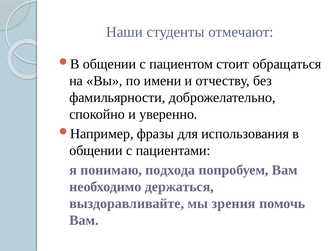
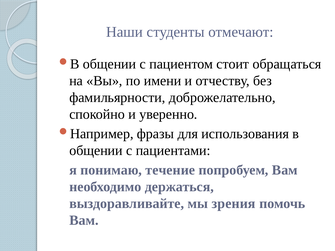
подхода: подхода -> течение (170, 170)
